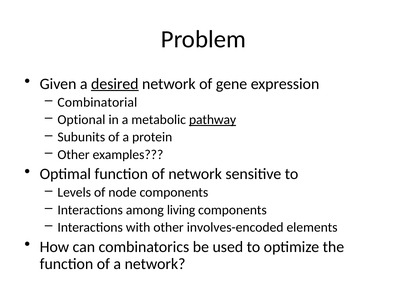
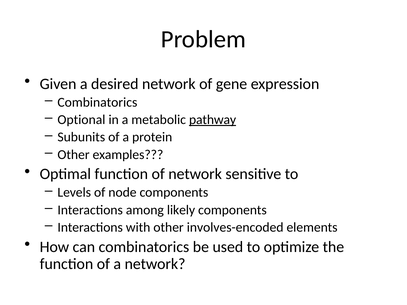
desired underline: present -> none (115, 84)
Combinatorial: Combinatorial -> Combinatorics (97, 102)
living: living -> likely (181, 210)
